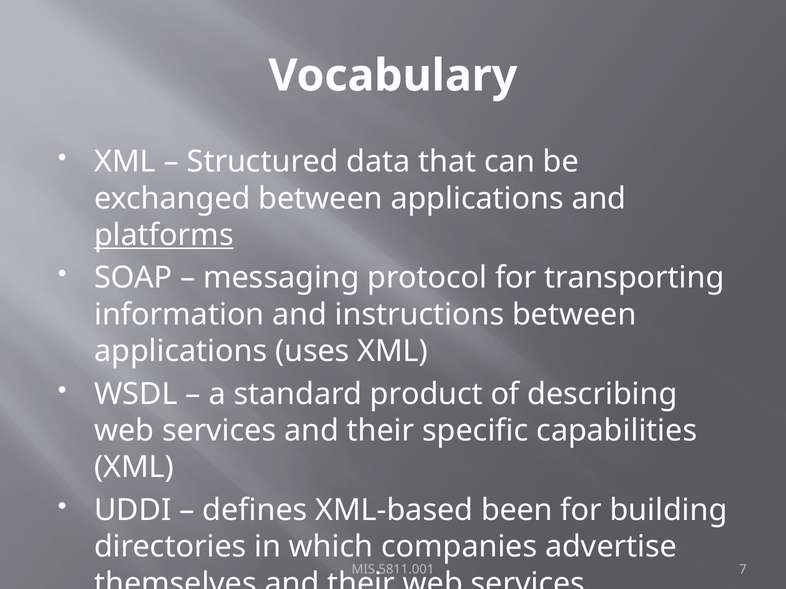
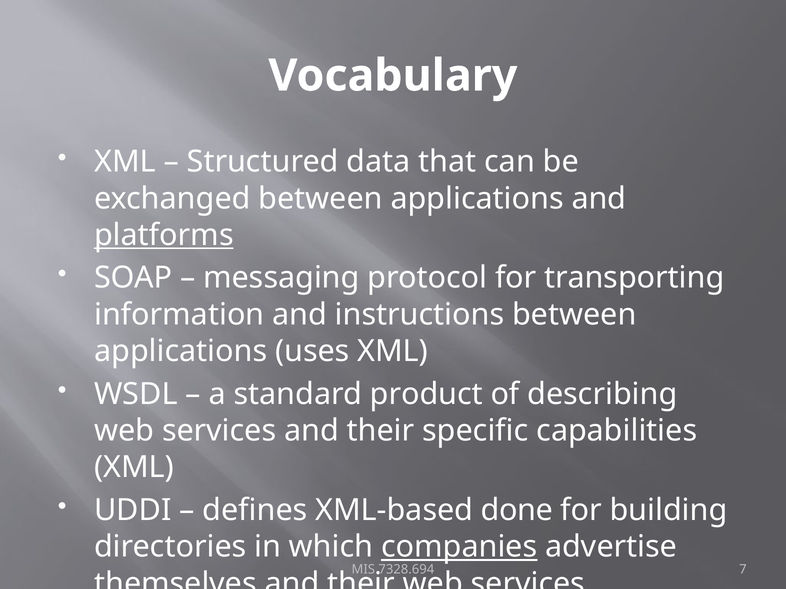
been: been -> done (517, 511)
companies underline: none -> present (459, 547)
5811.001: 5811.001 -> 7328.694 (406, 570)
